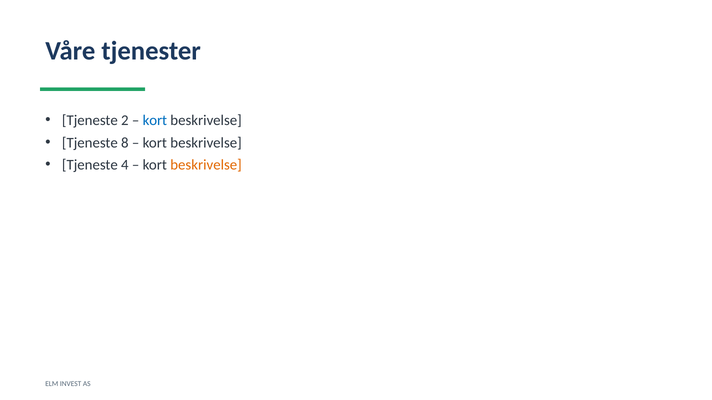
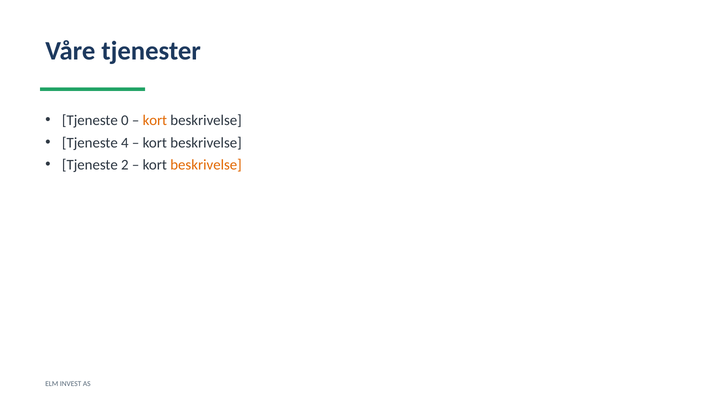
2: 2 -> 0 (125, 121)
kort colour: blue -> orange (155, 121)
8: 8 -> 4 (125, 143)
4: 4 -> 2 (125, 165)
